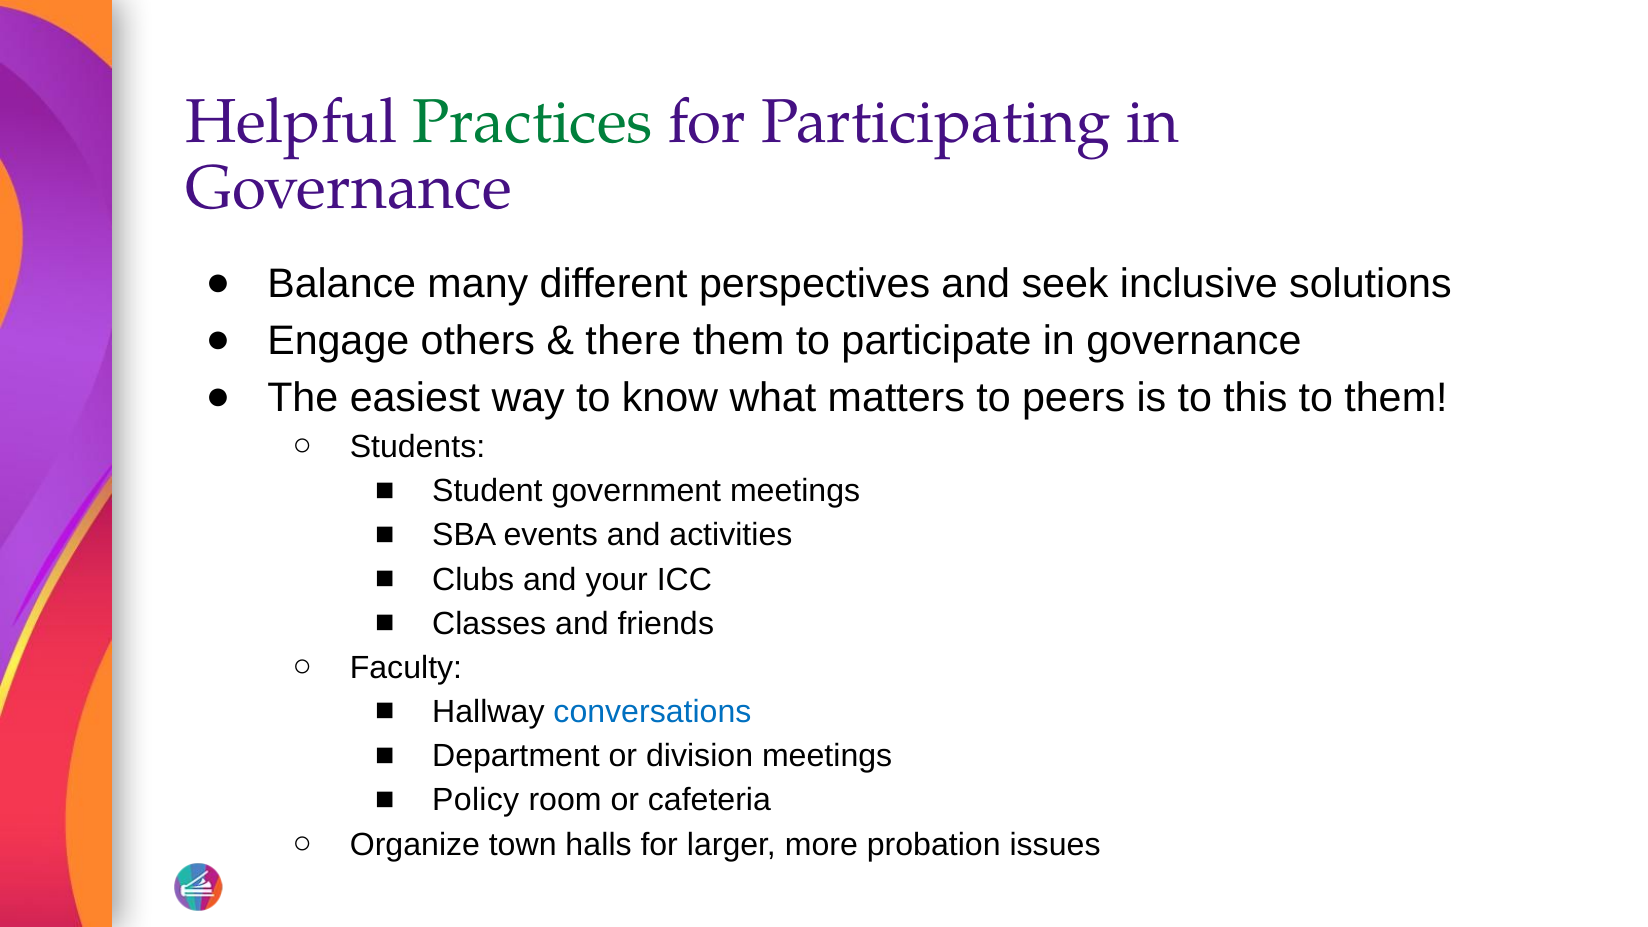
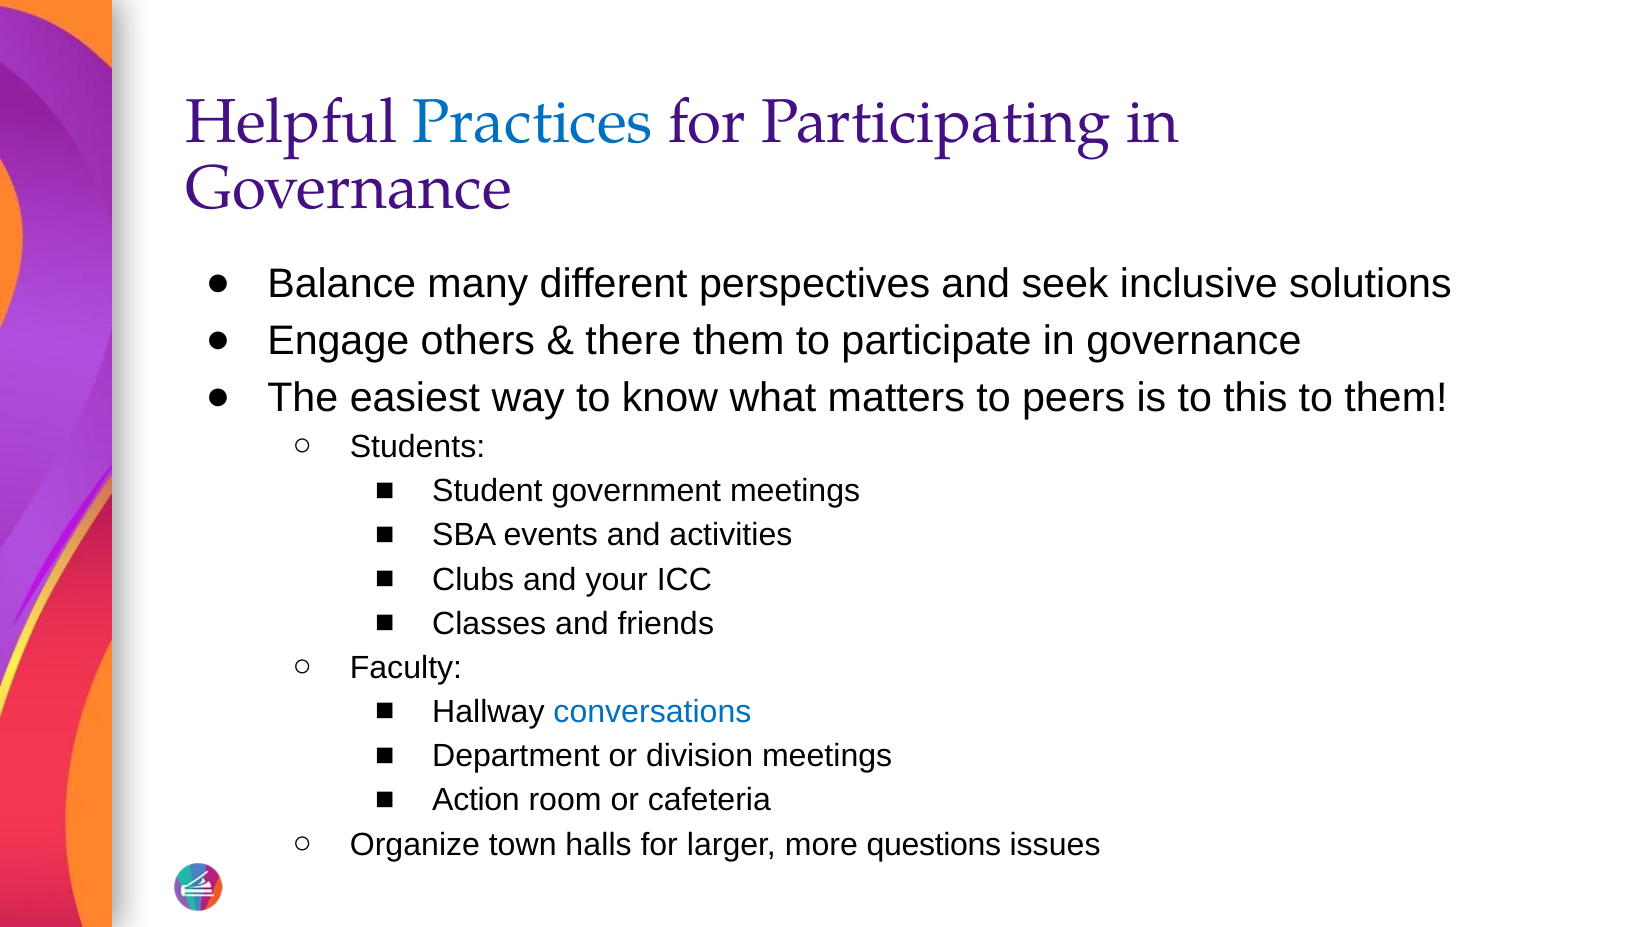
Practices colour: green -> blue (533, 122)
Policy: Policy -> Action (476, 800)
probation: probation -> questions (934, 845)
